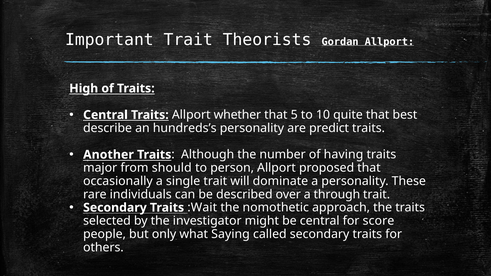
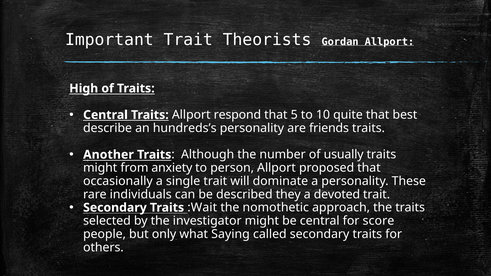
whether: whether -> respond (237, 115)
predict: predict -> friends (329, 128)
having: having -> usually (344, 155)
major: major -> might (100, 168)
should: should -> anxiety (172, 168)
over: over -> they (288, 195)
through: through -> devoted (337, 195)
